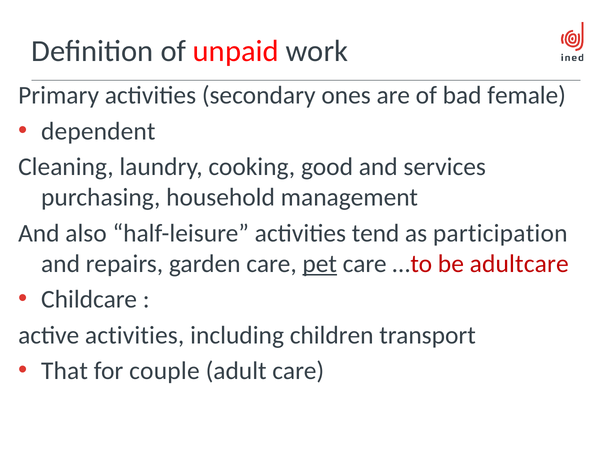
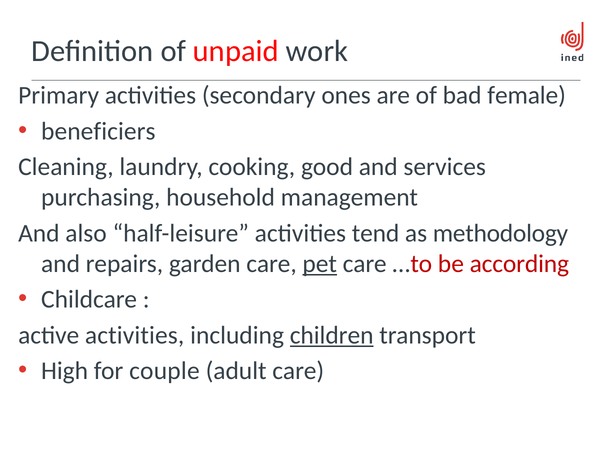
dependent: dependent -> beneficiers (98, 131)
participation: participation -> methodology (500, 233)
adultcare: adultcare -> according (519, 264)
children underline: none -> present (332, 335)
That: That -> High (65, 371)
